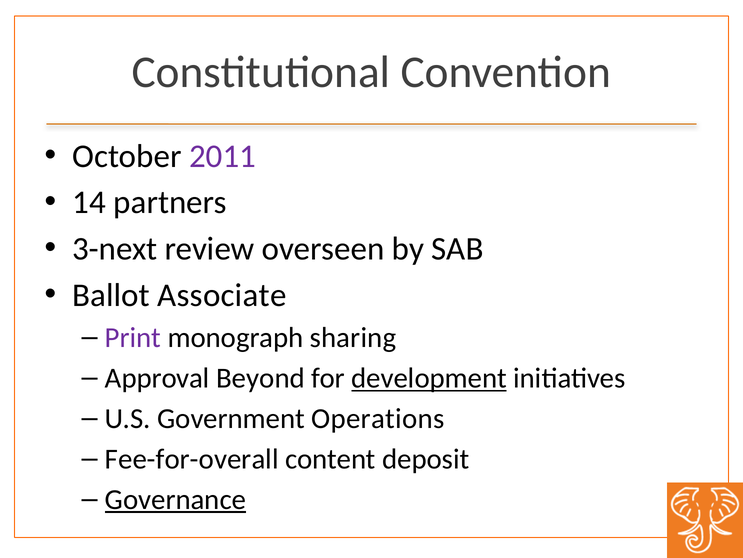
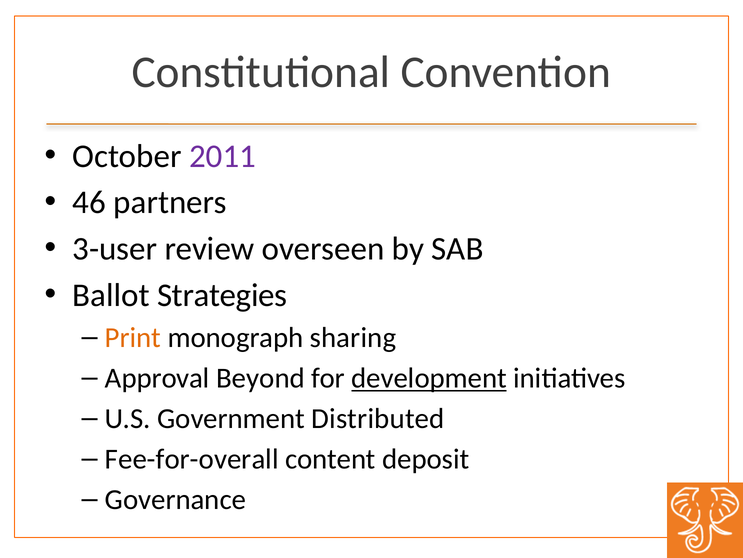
14: 14 -> 46 (89, 202)
3-next: 3-next -> 3-user (115, 248)
Associate: Associate -> Strategies (222, 295)
Print colour: purple -> orange (133, 337)
Operations: Operations -> Distributed (378, 418)
Governance underline: present -> none (175, 499)
